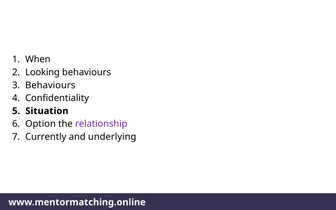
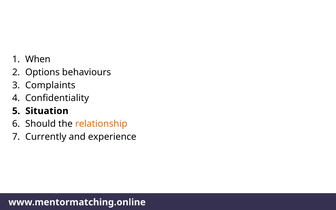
Looking: Looking -> Options (42, 72)
Behaviours: Behaviours -> Complaints (50, 85)
Option: Option -> Should (41, 124)
relationship colour: purple -> orange (101, 124)
underlying: underlying -> experience (112, 137)
